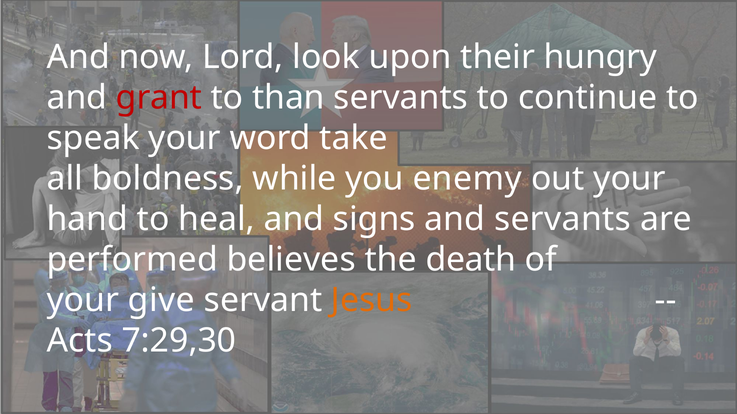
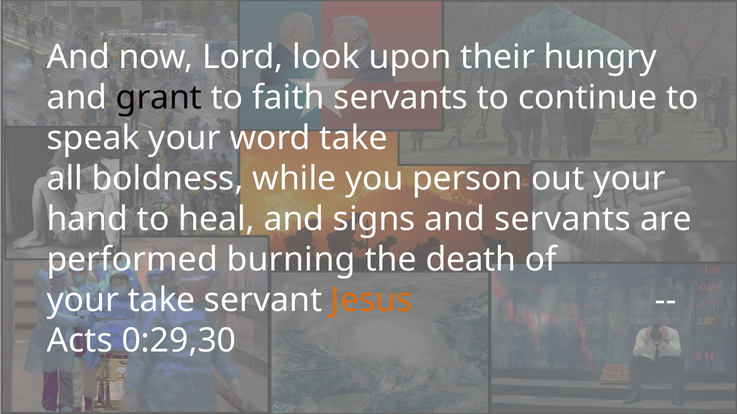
grant colour: red -> black (159, 98)
than: than -> faith (288, 98)
enemy: enemy -> person (467, 179)
believes: believes -> burning (291, 260)
your give: give -> take (162, 300)
7:29,30: 7:29,30 -> 0:29,30 (179, 341)
